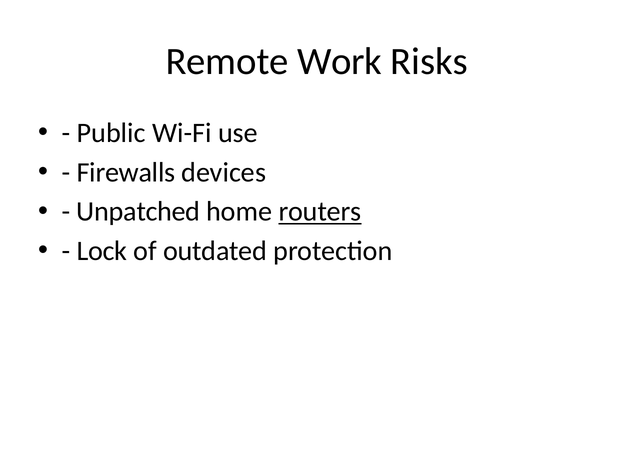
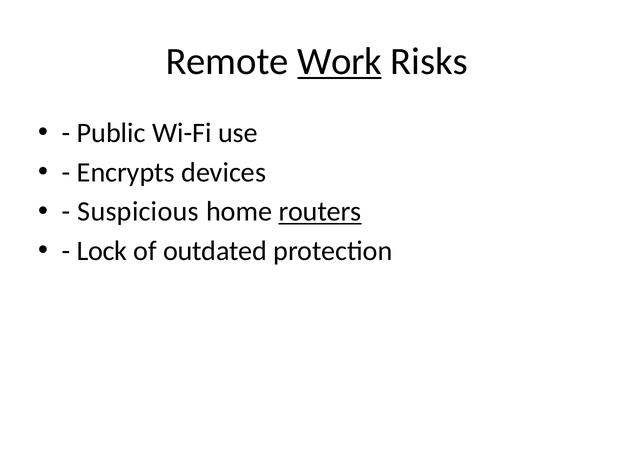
Work underline: none -> present (340, 61)
Firewalls: Firewalls -> Encrypts (126, 172)
Unpatched: Unpatched -> Suspicious (138, 212)
